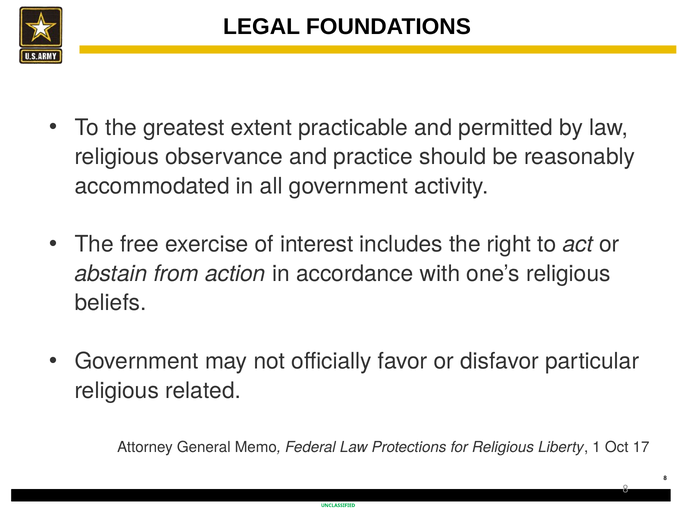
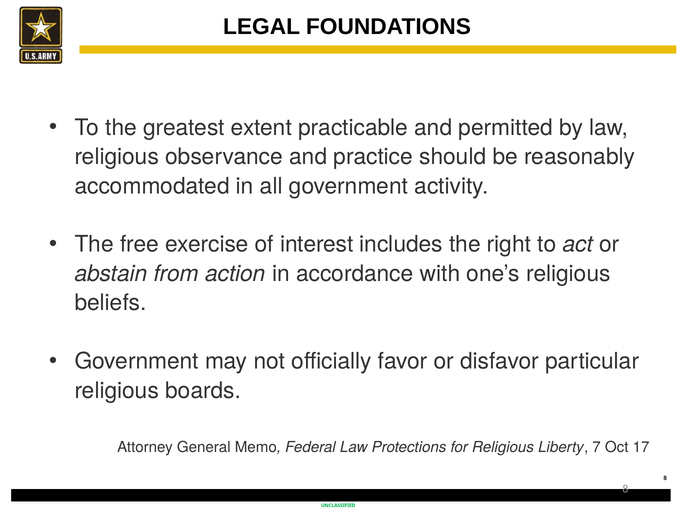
related: related -> boards (203, 390)
1: 1 -> 7 (597, 447)
